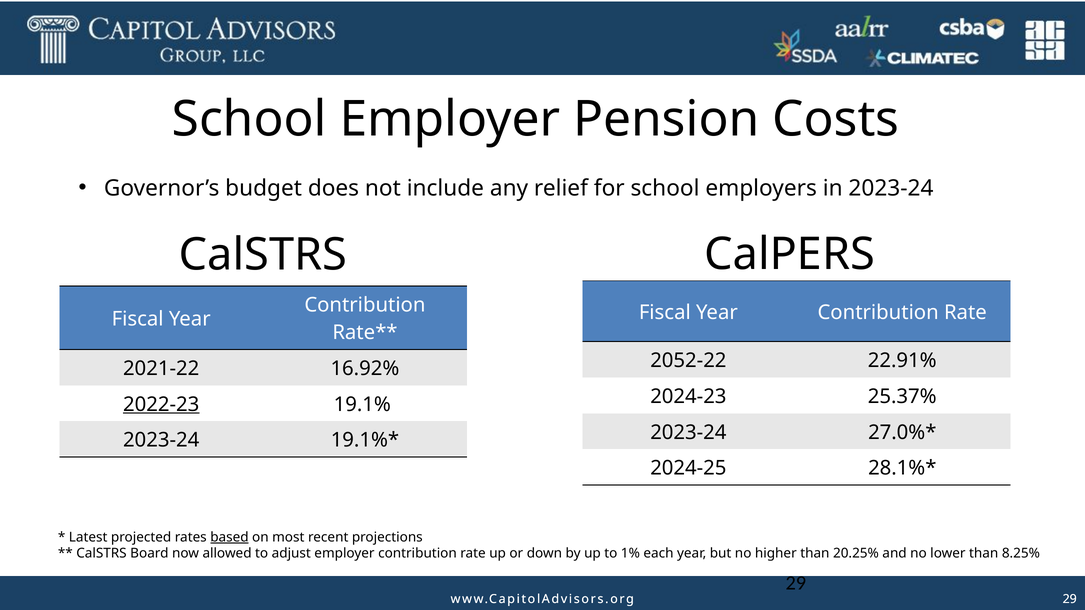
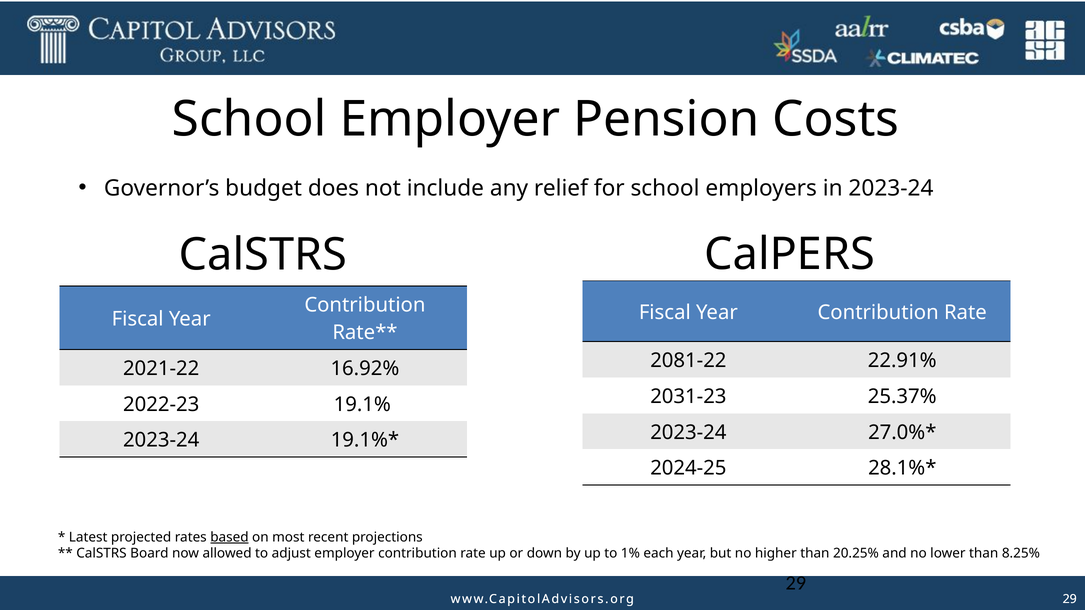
2052-22: 2052-22 -> 2081-22 (688, 361)
2024-23: 2024-23 -> 2031-23 (688, 397)
2022-23 underline: present -> none (161, 405)
